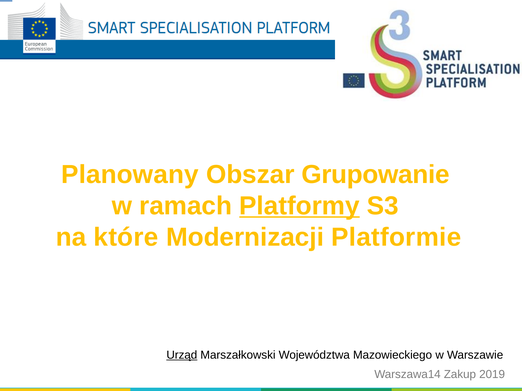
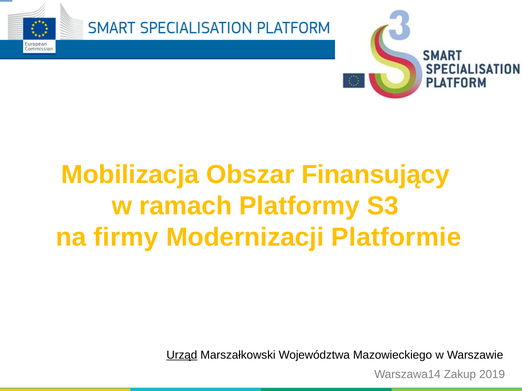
Planowany: Planowany -> Mobilizacja (130, 175)
Grupowanie: Grupowanie -> Finansujący (376, 175)
Platformy underline: present -> none (299, 206)
które: które -> firmy (126, 237)
